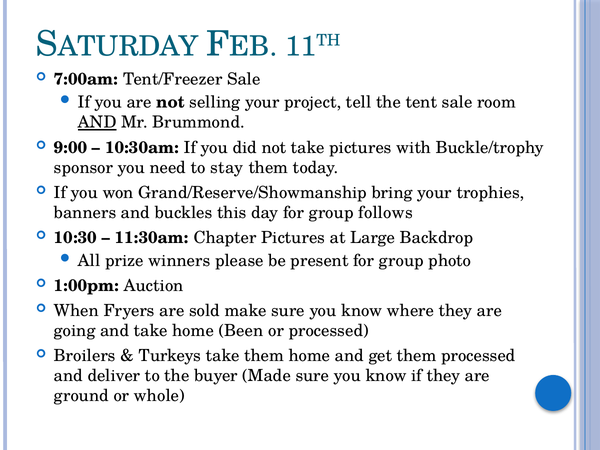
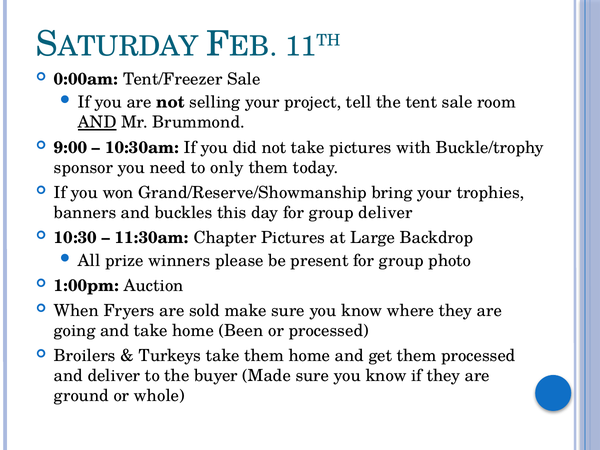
7:00am: 7:00am -> 0:00am (86, 79)
stay: stay -> only (227, 168)
group follows: follows -> deliver (386, 213)
